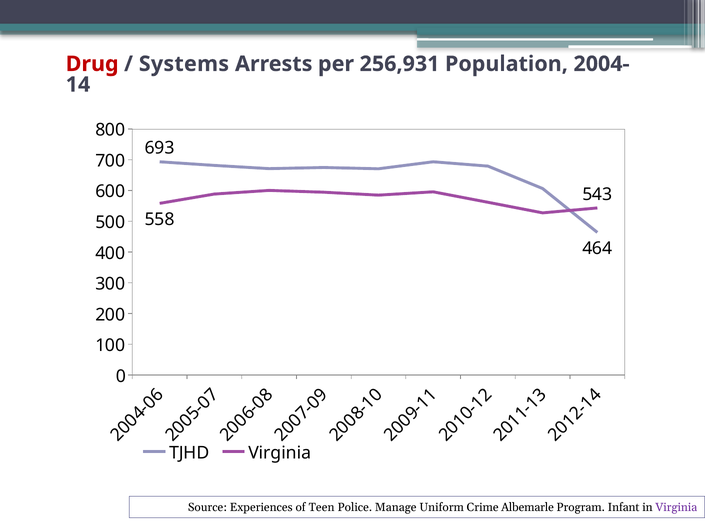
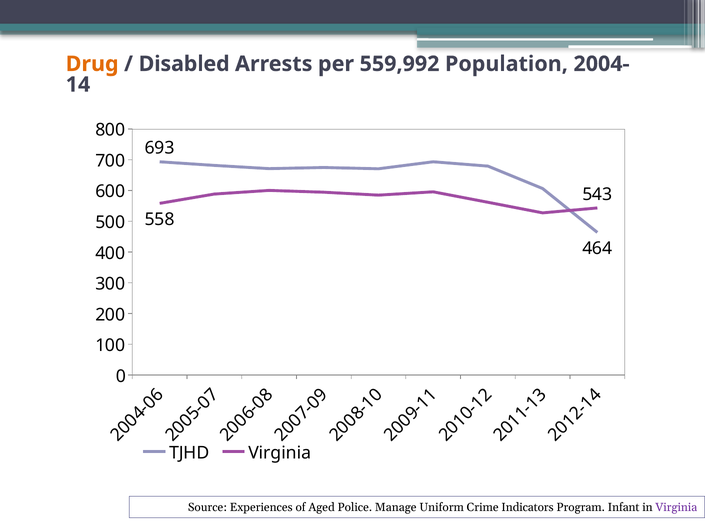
Drug colour: red -> orange (92, 64)
Systems: Systems -> Disabled (184, 64)
256,931: 256,931 -> 559,992 (400, 64)
Teen: Teen -> Aged (322, 508)
Albemarle: Albemarle -> Indicators (527, 508)
